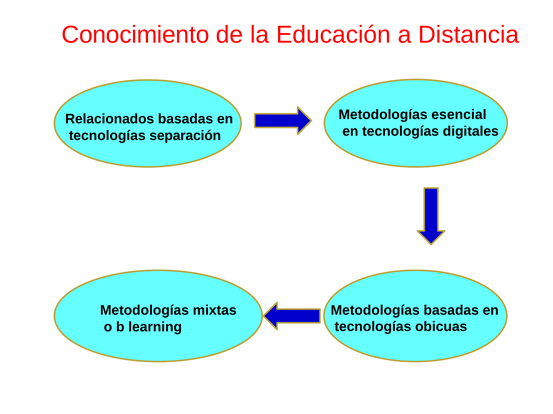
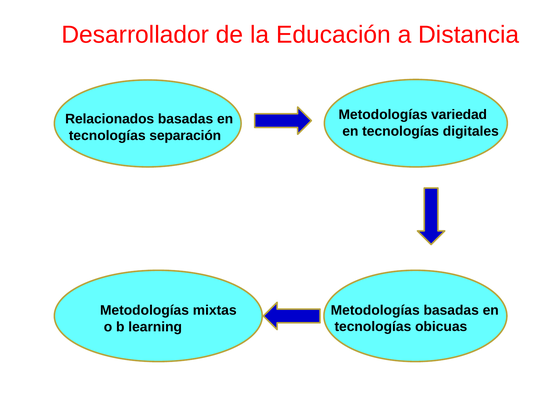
Conocimiento: Conocimiento -> Desarrollador (135, 35)
esencial: esencial -> variedad (459, 115)
